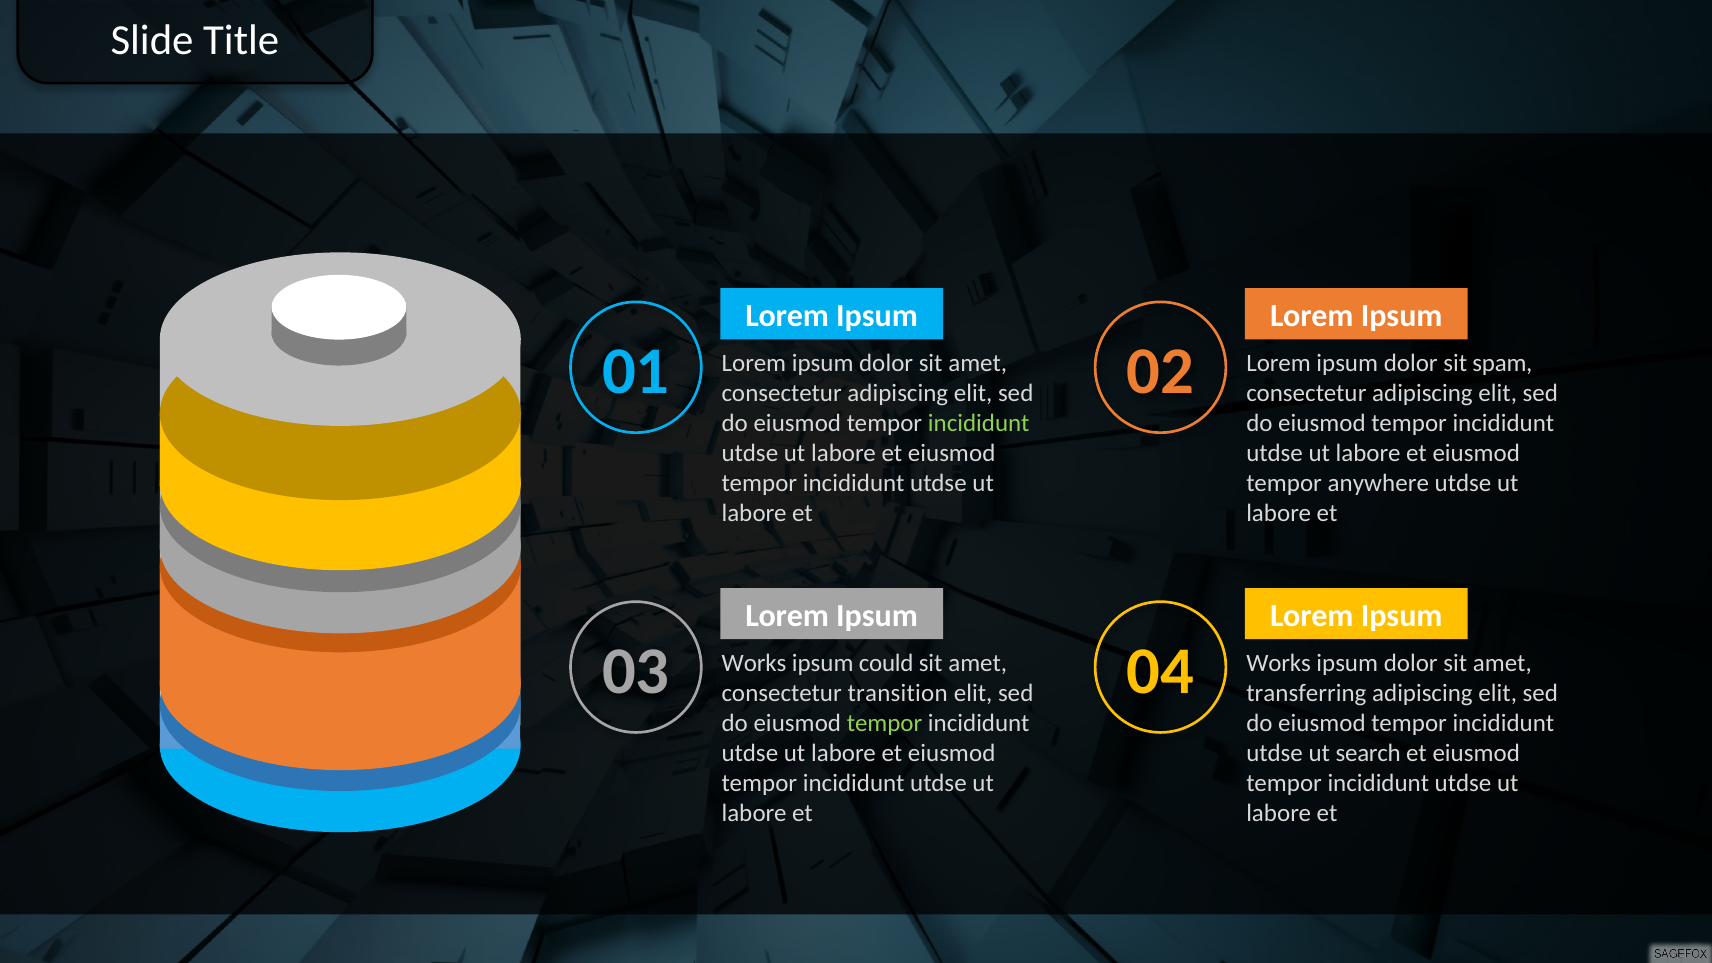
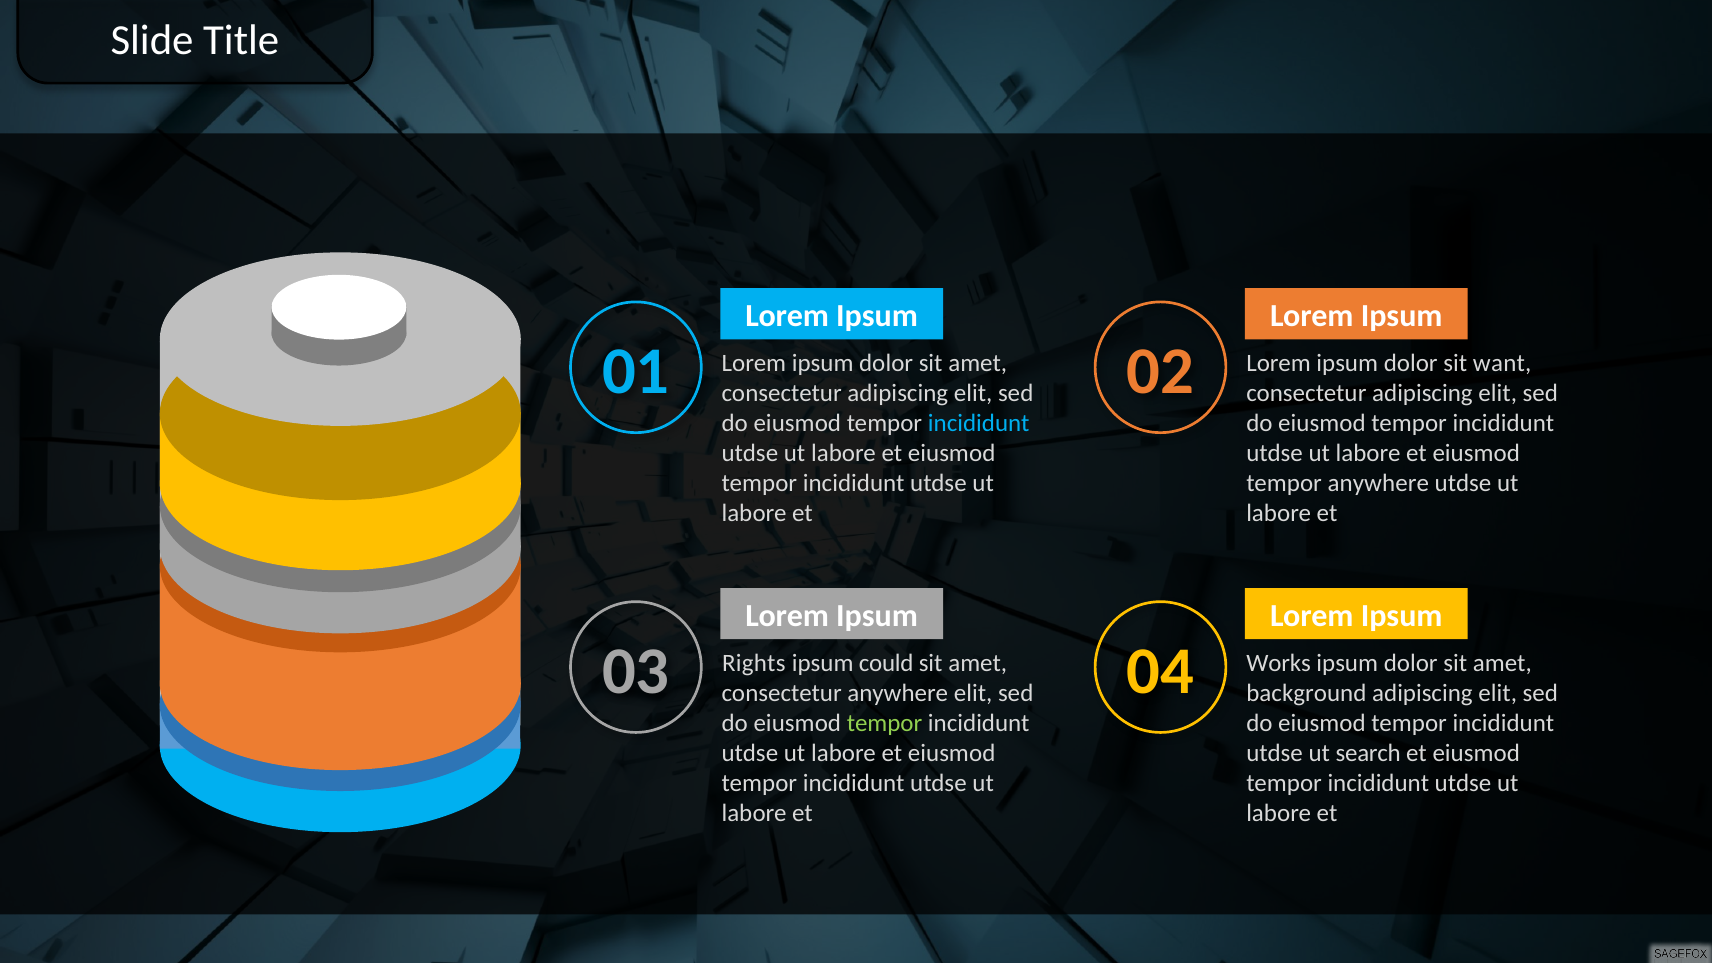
spam: spam -> want (1502, 363)
incididunt colour: light green -> light blue (979, 423)
03 Works: Works -> Rights (754, 663)
consectetur transition: transition -> anywhere (898, 693)
transferring: transferring -> background (1306, 693)
